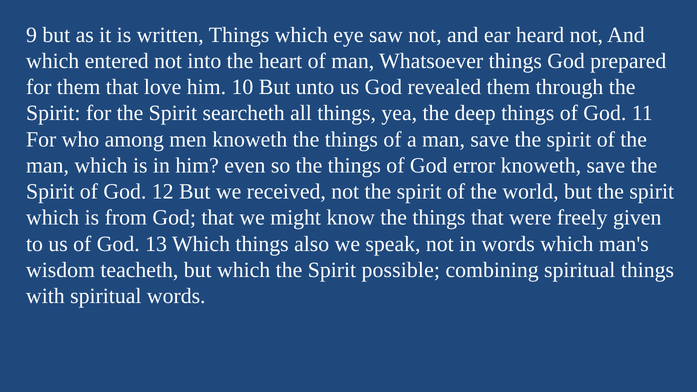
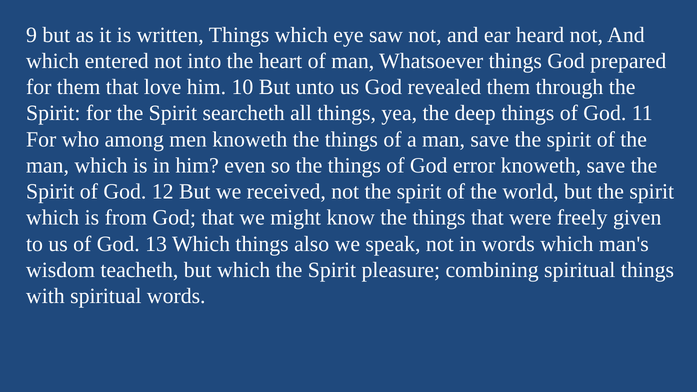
possible: possible -> pleasure (401, 270)
